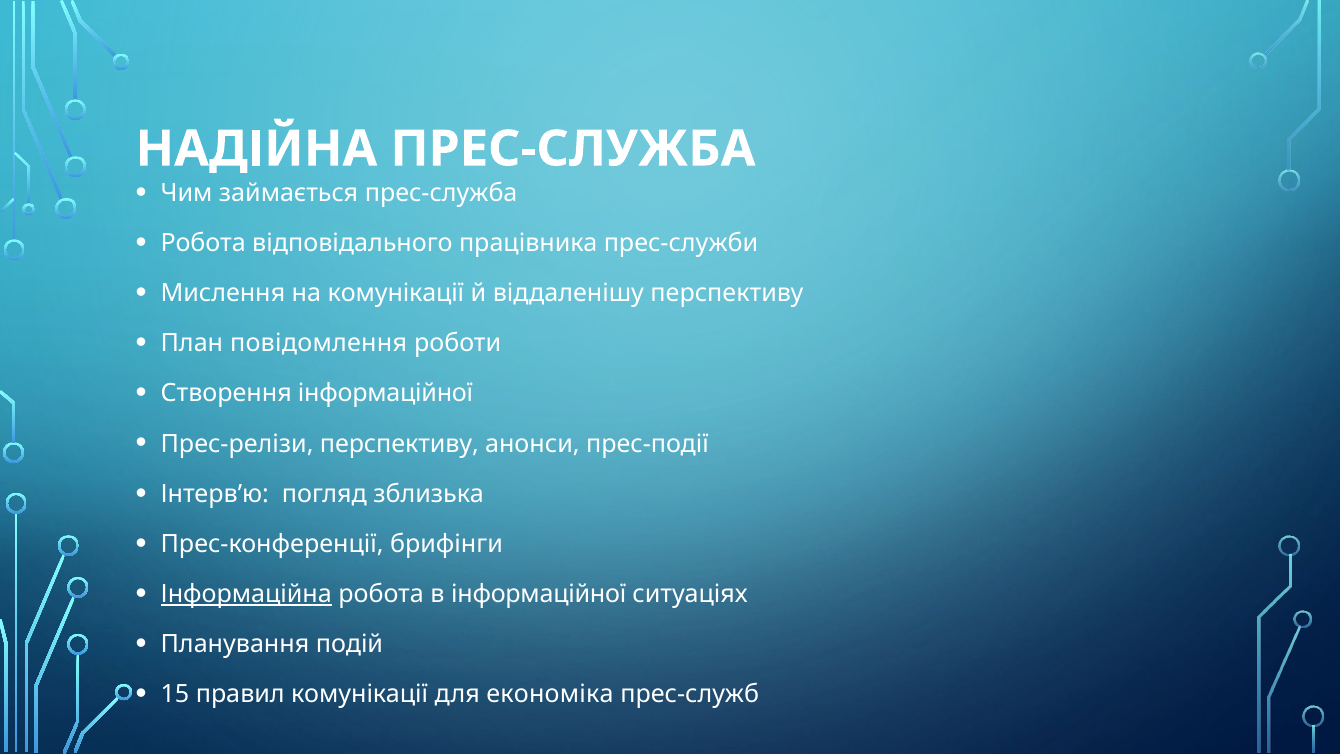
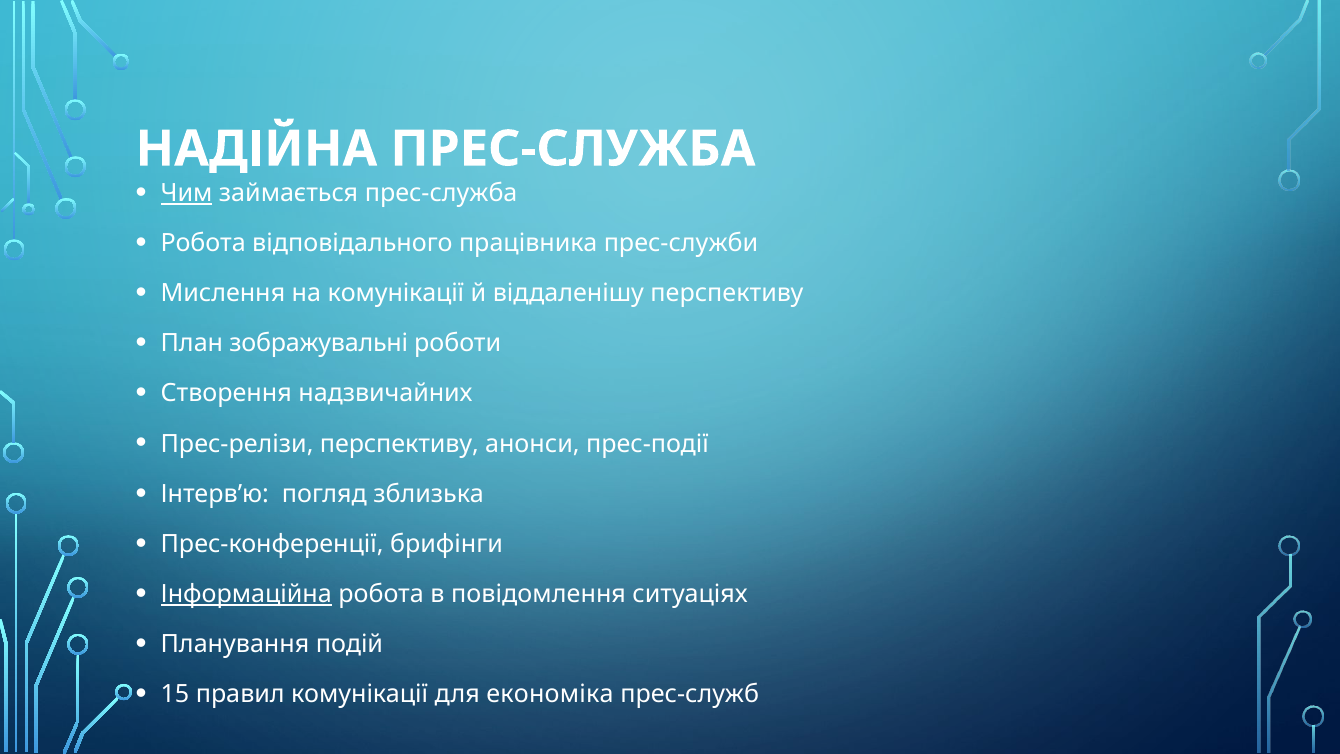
Чим underline: none -> present (187, 193)
повідомлення: повідомлення -> зображувальні (319, 343)
Створення інформаційної: інформаційної -> надзвичайних (385, 394)
в інформаційної: інформаційної -> повідомлення (539, 594)
